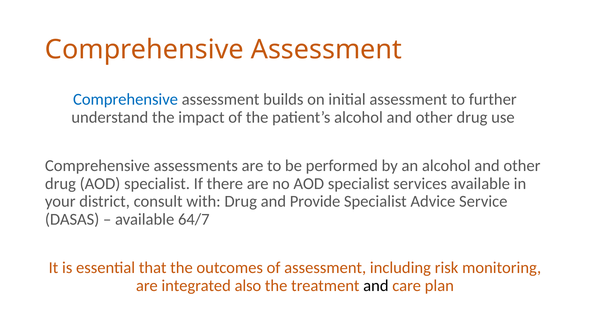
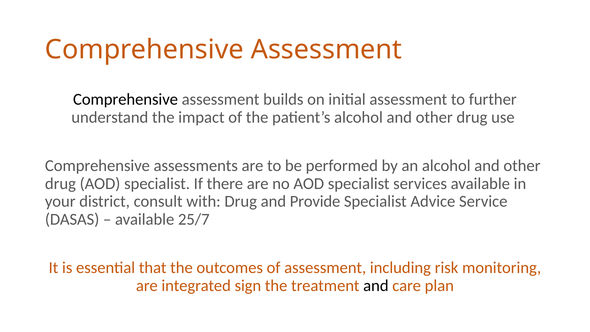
Comprehensive colour: blue -> black (126, 99)
64/7: 64/7 -> 25/7 (194, 219)
also: also -> sign (248, 285)
